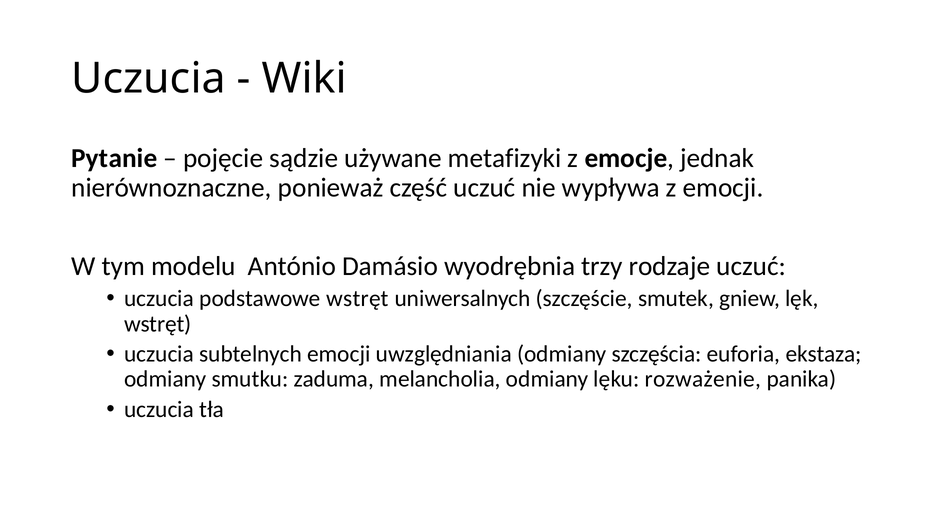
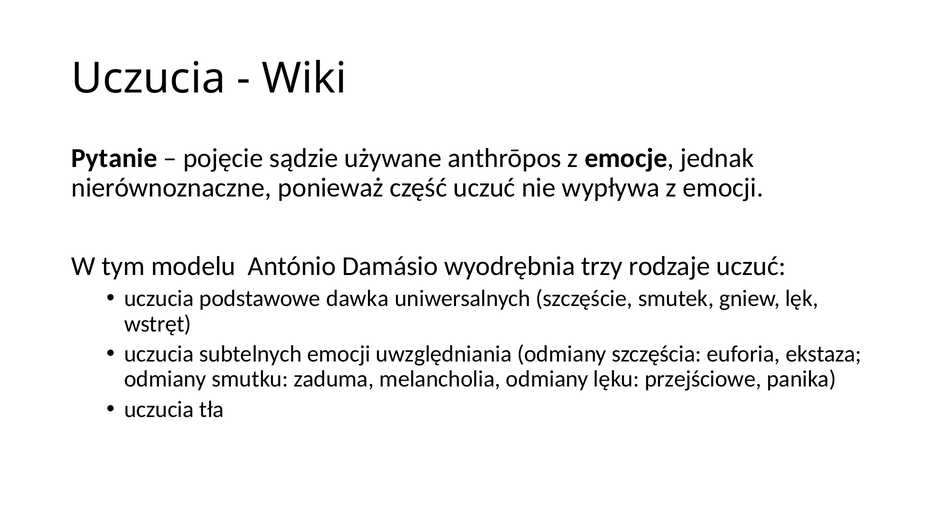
metafizyki: metafizyki -> anthrōpos (505, 158)
podstawowe wstręt: wstręt -> dawka (357, 298)
rozważenie: rozważenie -> przejściowe (703, 379)
